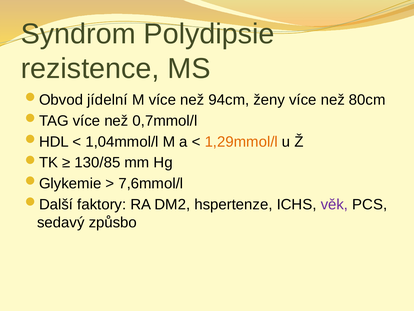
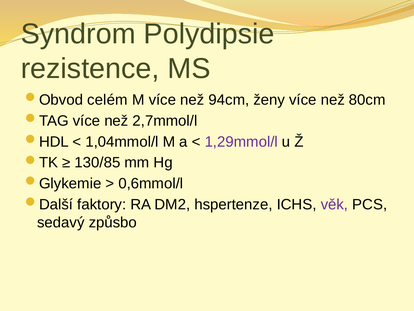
jídelní: jídelní -> celém (107, 100)
0,7mmol/l: 0,7mmol/l -> 2,7mmol/l (165, 121)
1,29mmol/l colour: orange -> purple (241, 142)
7,6mmol/l: 7,6mmol/l -> 0,6mmol/l (151, 183)
